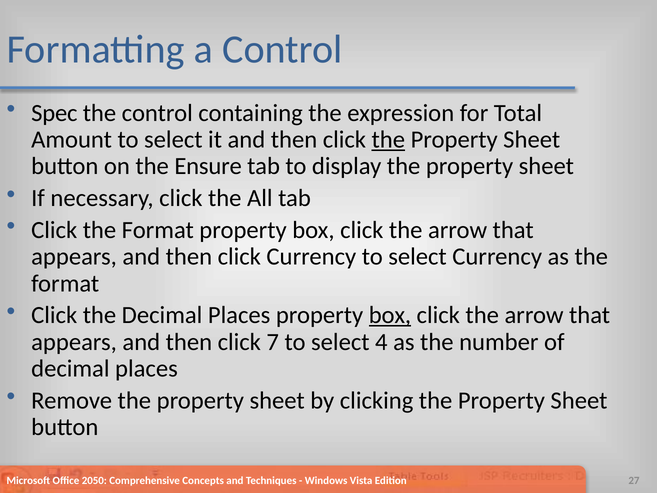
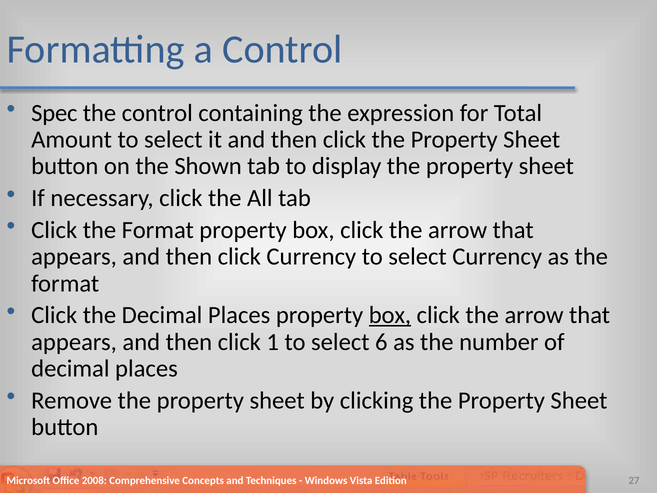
the underline: present -> none (388, 140)
Ensure: Ensure -> Shown (208, 166)
7: 7 -> 1 (273, 342)
4: 4 -> 6 (381, 342)
2050: 2050 -> 2008 (94, 480)
